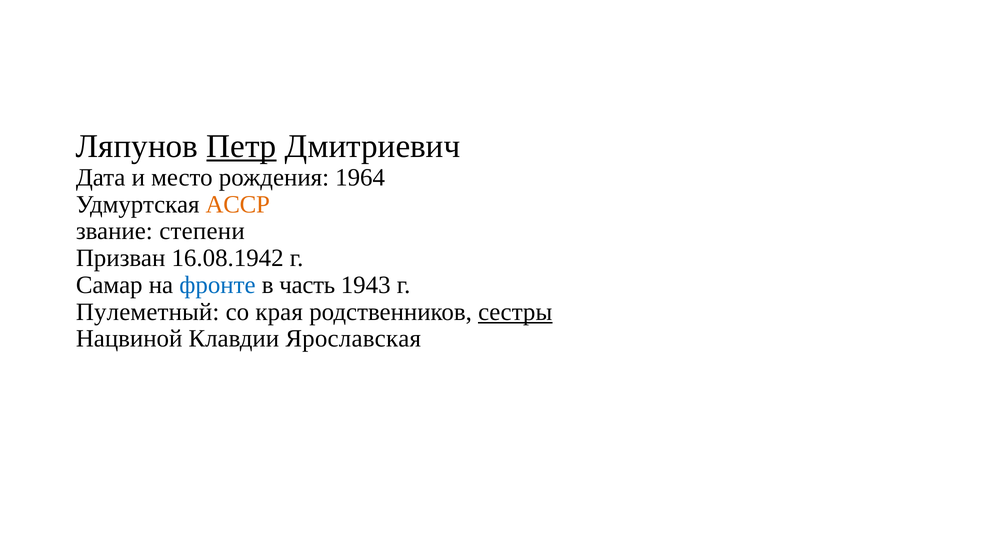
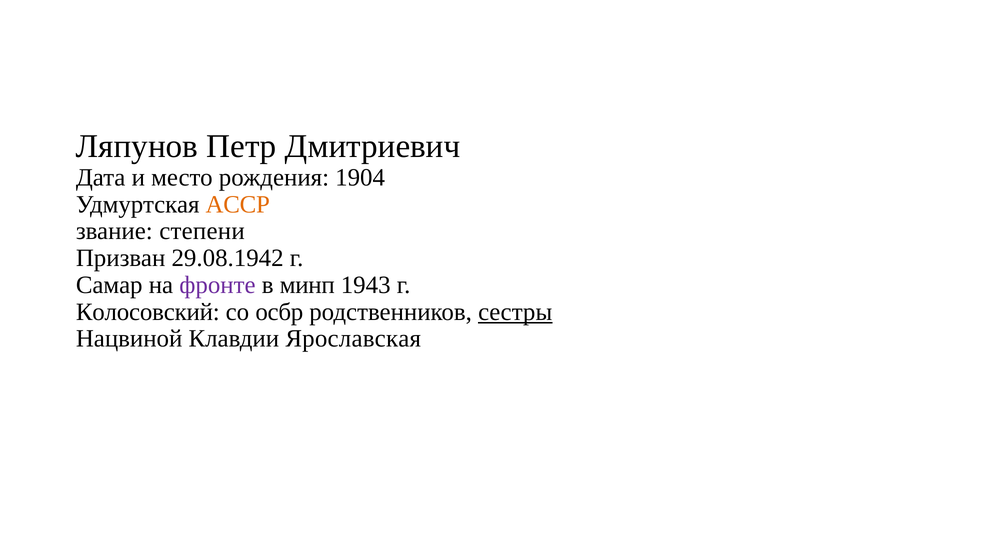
Петр underline: present -> none (241, 146)
1964: 1964 -> 1904 (360, 178)
16.08.1942: 16.08.1942 -> 29.08.1942 (228, 258)
фронте colour: blue -> purple (217, 285)
часть: часть -> минп (307, 285)
Пулеметный: Пулеметный -> Колосовский (148, 312)
края: края -> осбр (279, 312)
